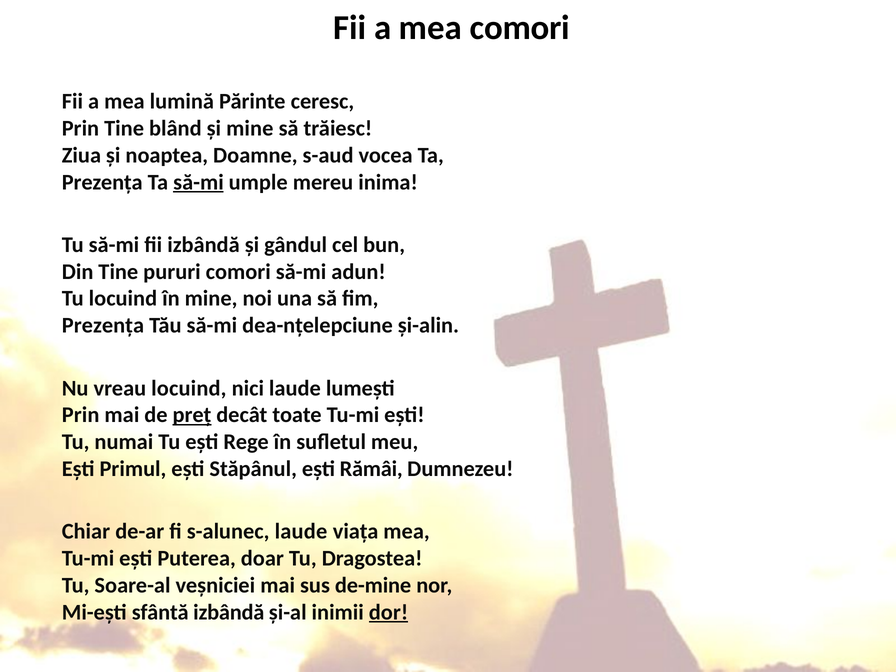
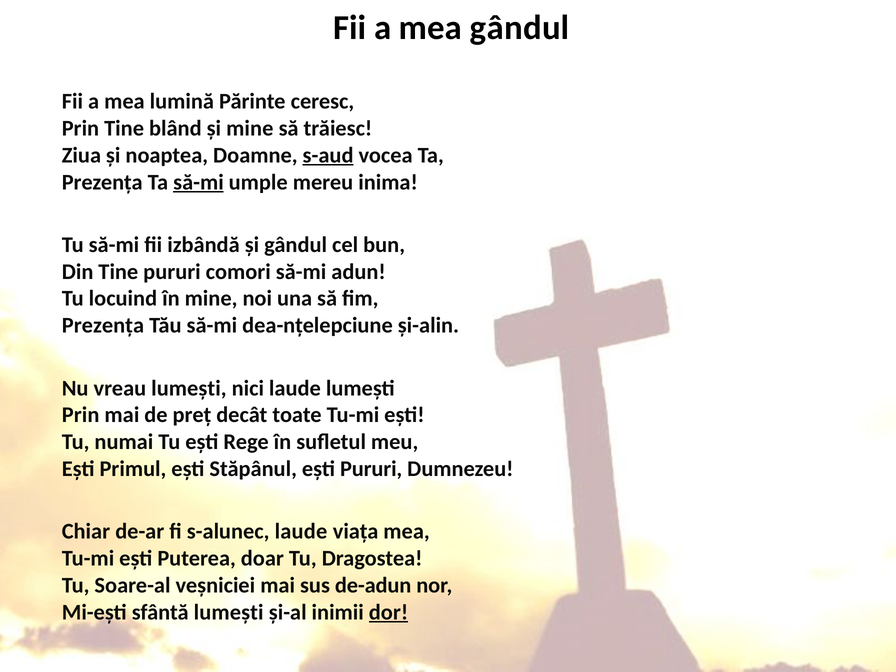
mea comori: comori -> gândul (520, 28)
s-aud underline: none -> present (328, 155)
vreau locuind: locuind -> lumești (189, 388)
preț underline: present -> none (192, 415)
ești Rămâi: Rămâi -> Pururi (371, 469)
de-mine: de-mine -> de-adun (373, 585)
sfântă izbândă: izbândă -> lumești (229, 612)
